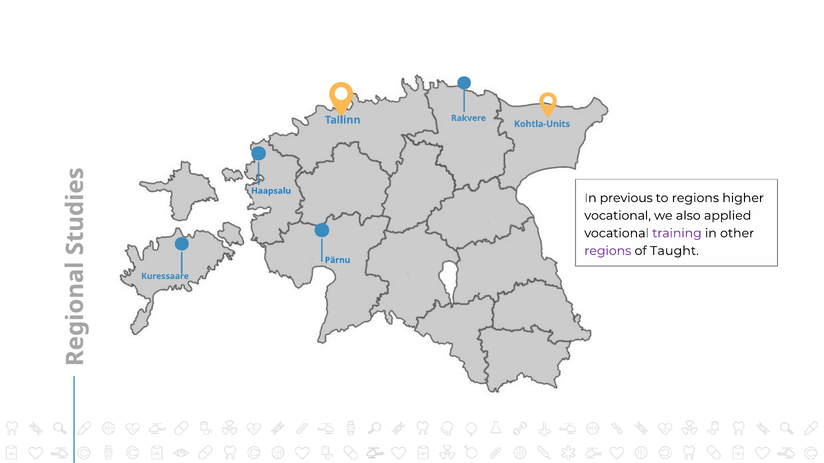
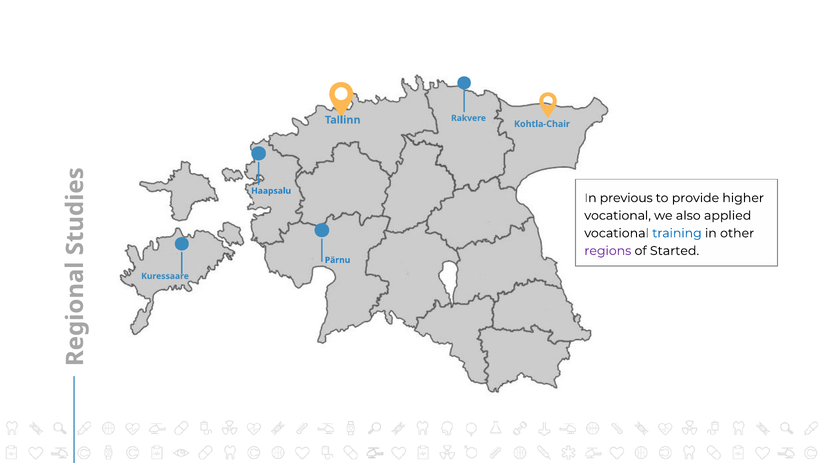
Kohtla-Units: Kohtla-Units -> Kohtla-Chair (542, 124)
to regions: regions -> provide (695, 198)
training colour: purple -> blue (677, 233)
Taught: Taught -> Started (675, 251)
